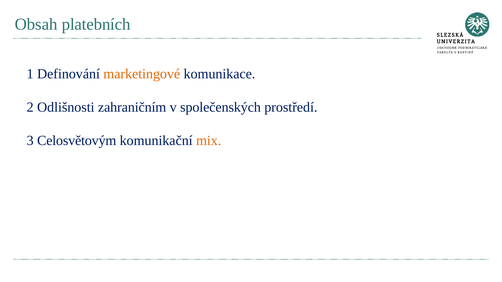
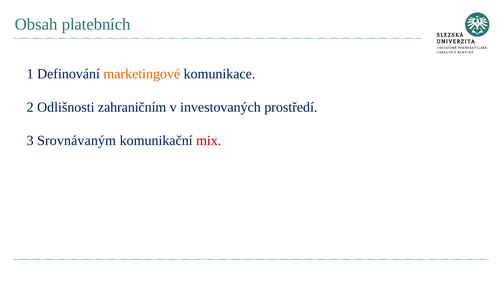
společenských: společenských -> investovaných (220, 107)
Celosvětovým: Celosvětovým -> Srovnávaným (77, 141)
mix colour: orange -> red (209, 141)
